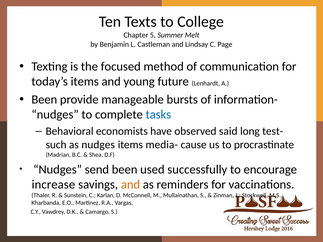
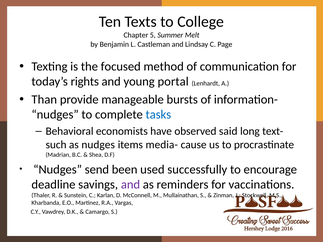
today’s items: items -> rights (85, 82)
future: future -> portal (173, 82)
Been: Been -> Than (44, 100)
test-: test- -> text- (273, 131)
increase: increase -> deadline (53, 185)
and colour: orange -> purple (130, 185)
